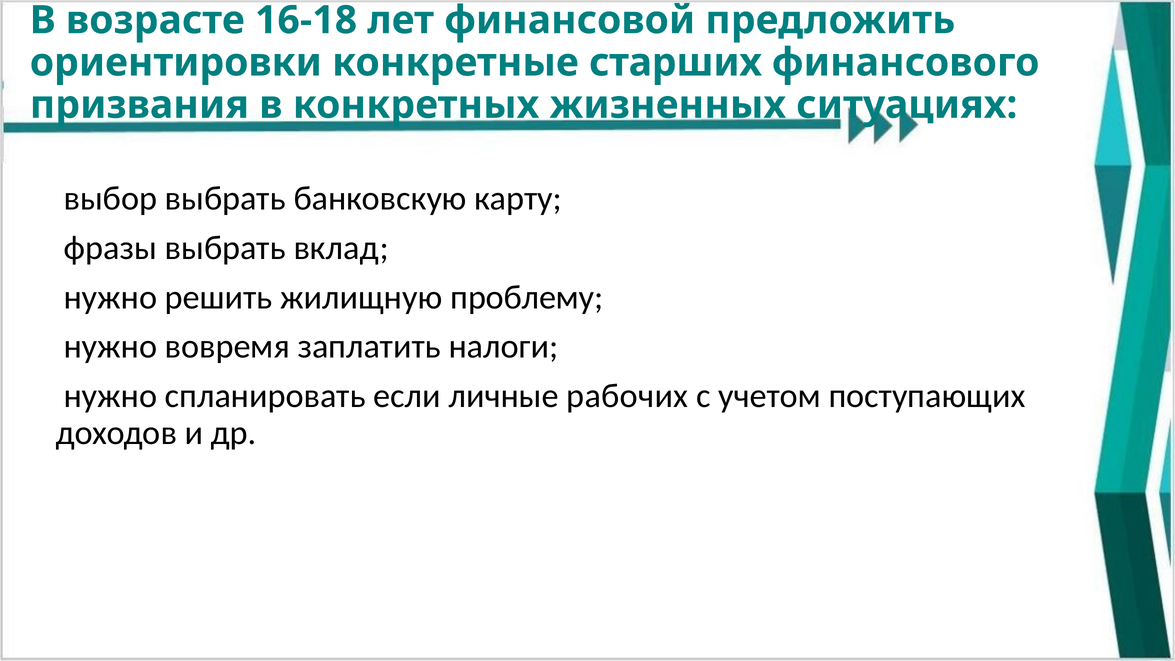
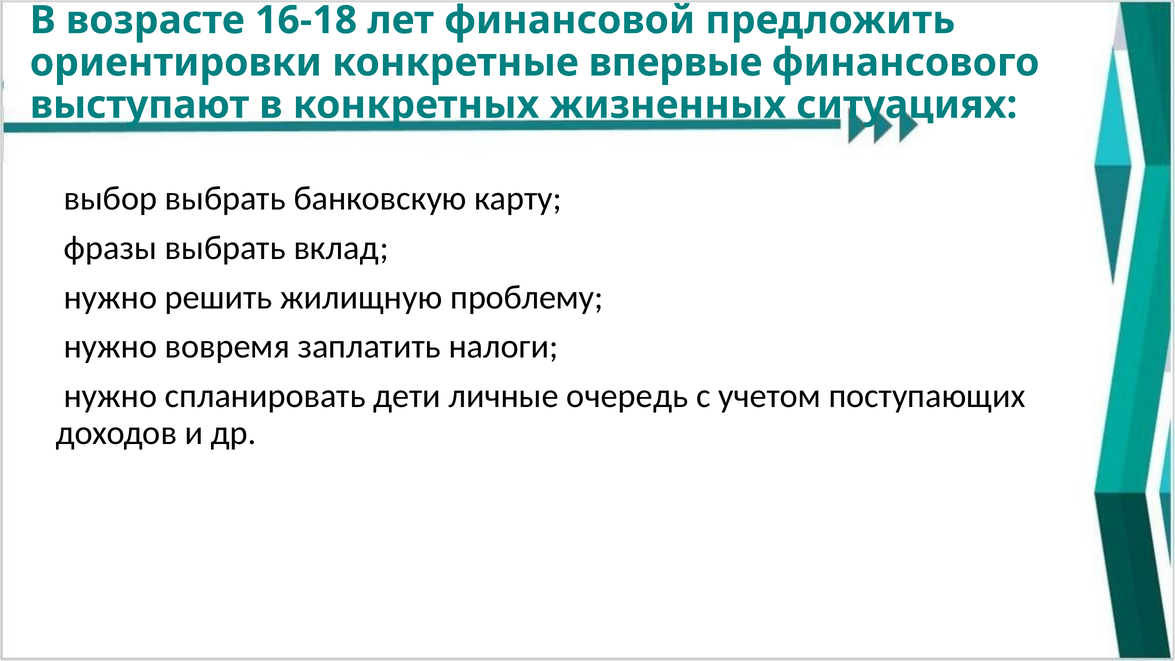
старших: старших -> впервые (676, 63)
призвания: призвания -> выступают (139, 105)
если: если -> дети (407, 396)
рабочих: рабочих -> очередь (627, 396)
